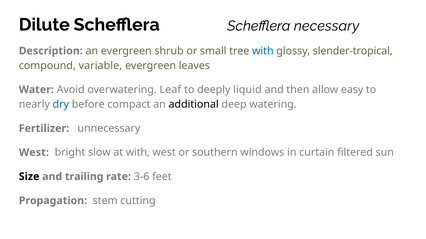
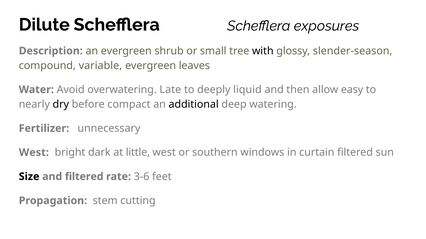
necessary: necessary -> exposures (327, 26)
with colour: blue -> black (263, 51)
slender-tropical: slender-tropical -> slender-season (353, 51)
Leaf: Leaf -> Late (170, 90)
dry colour: blue -> black (61, 105)
slow: slow -> dark (99, 153)
at with: with -> little (138, 153)
and trailing: trailing -> filtered (84, 177)
